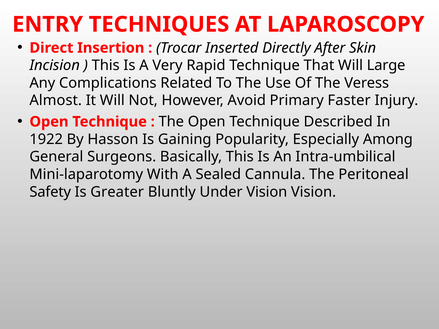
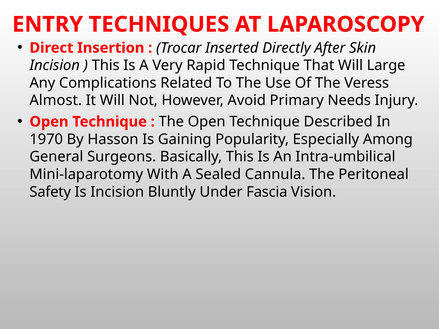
Faster: Faster -> Needs (349, 101)
1922: 1922 -> 1970 (46, 139)
Is Greater: Greater -> Incision (117, 192)
Under Vision: Vision -> Fascia (267, 192)
